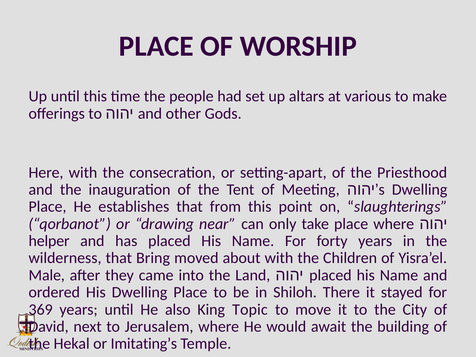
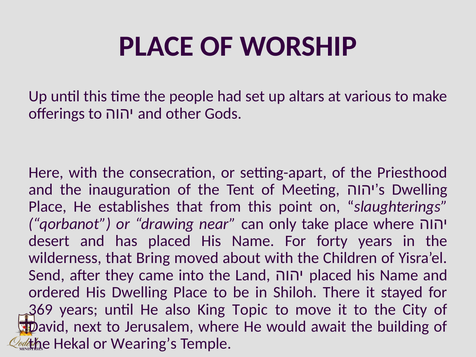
helper: helper -> desert (49, 241)
Male: Male -> Send (47, 275)
Imitating’s: Imitating’s -> Wearing’s (144, 344)
